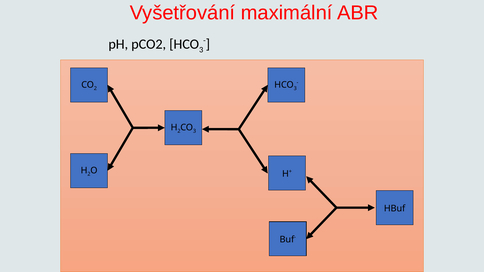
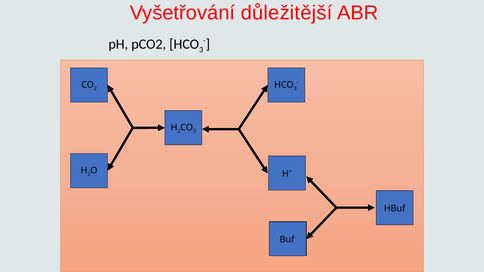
maximální: maximální -> důležitější (287, 13)
